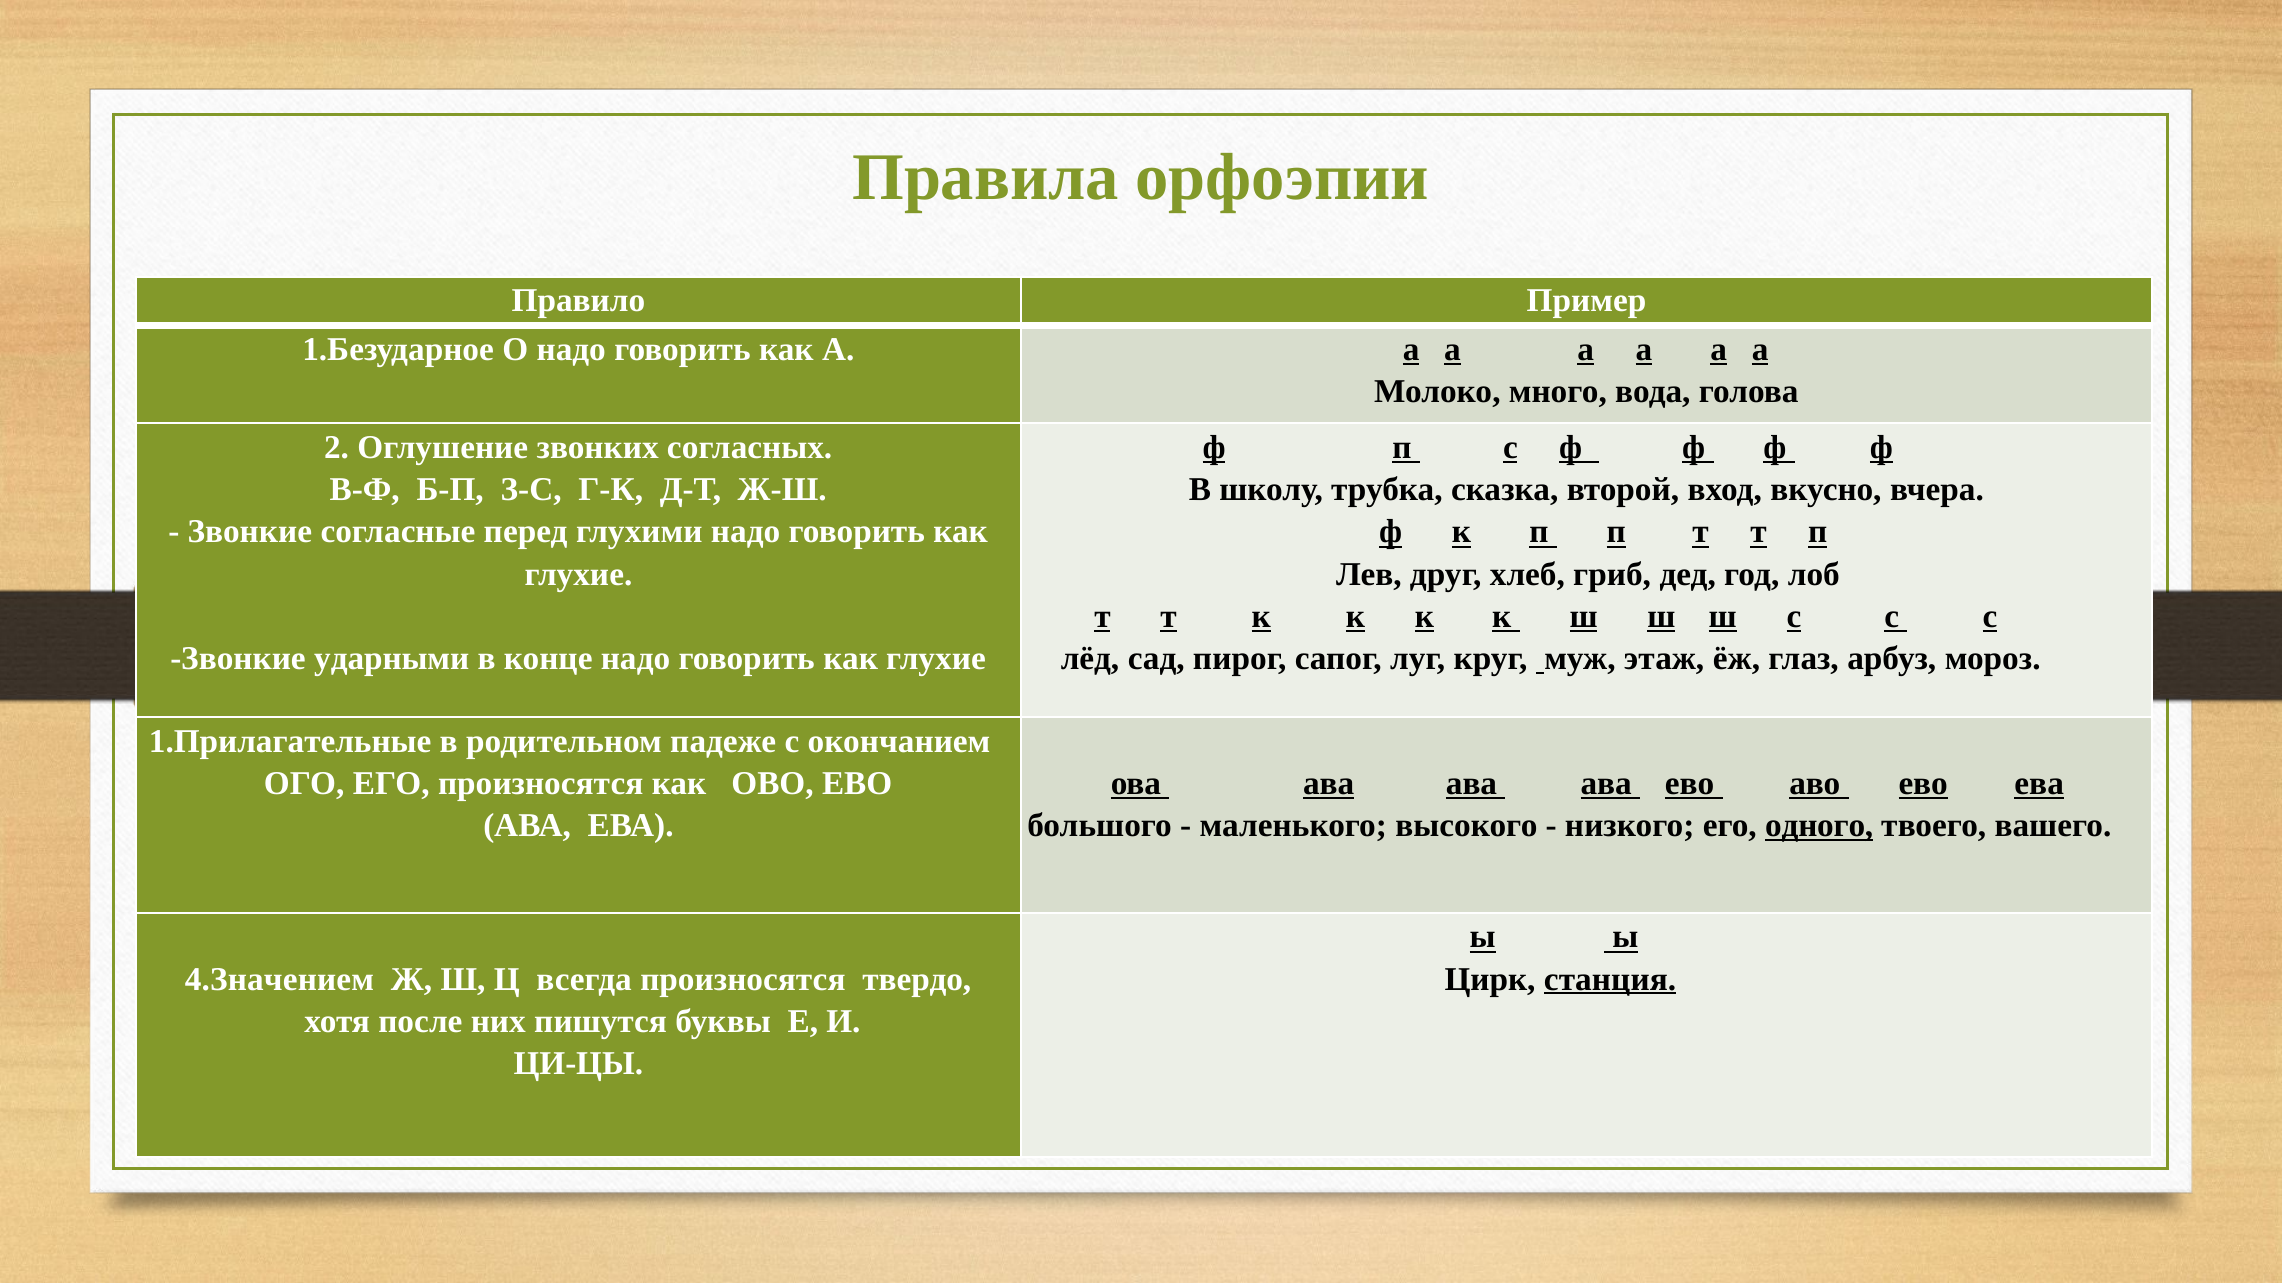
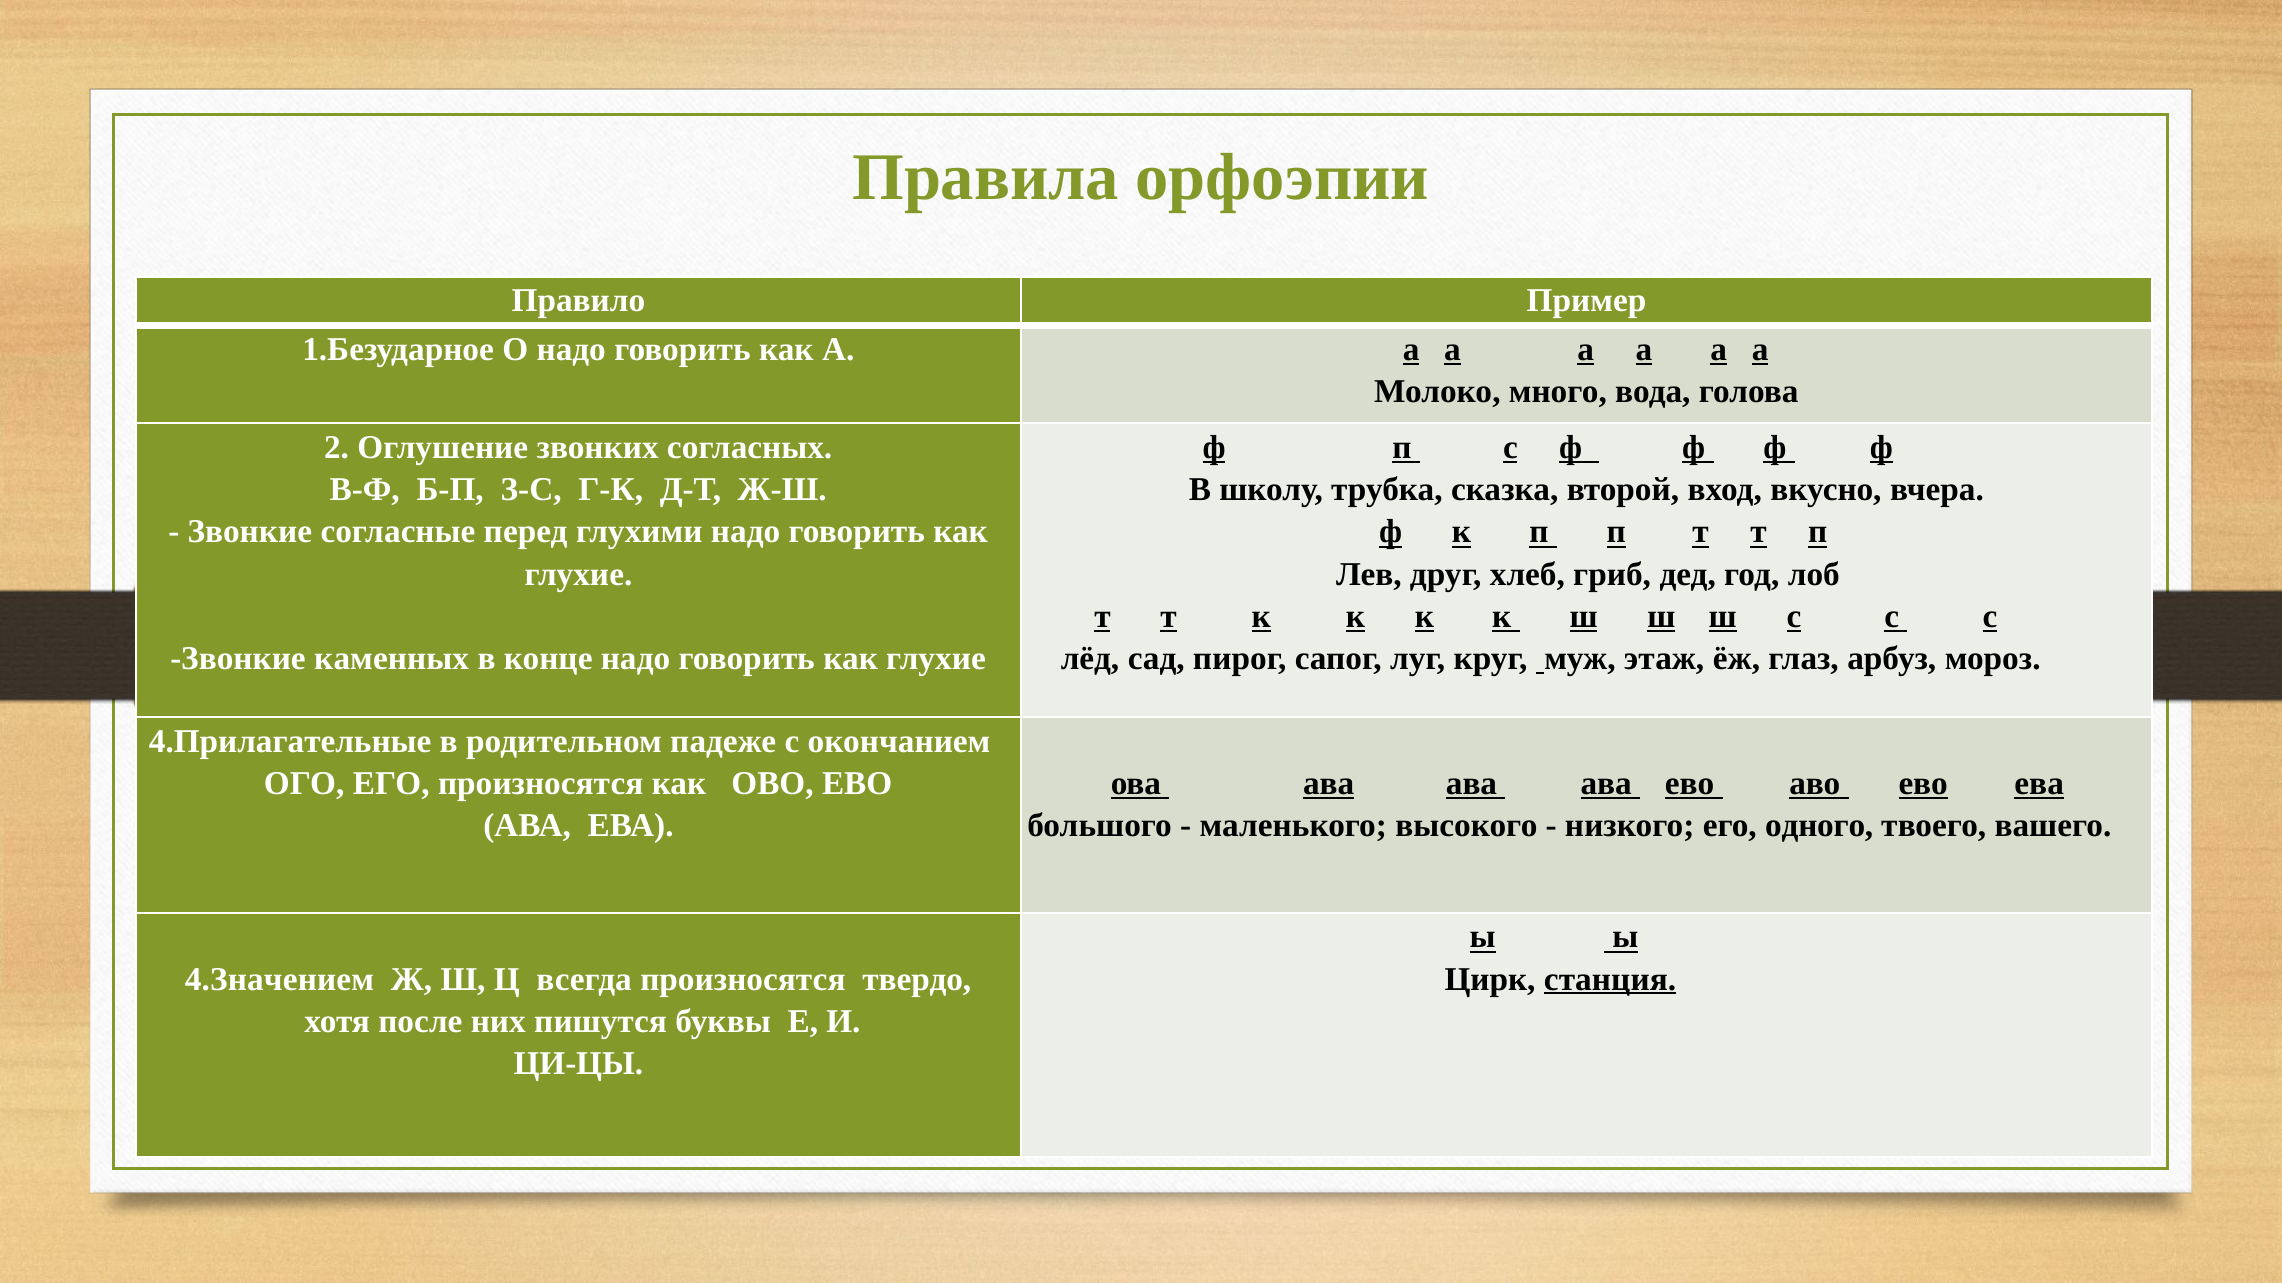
ударными: ударными -> каменных (392, 659)
1.Прилагательные: 1.Прилагательные -> 4.Прилагательные (290, 741)
одного underline: present -> none (1819, 826)
